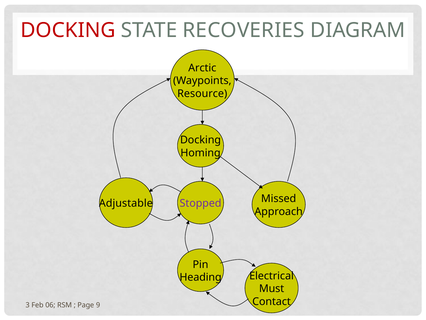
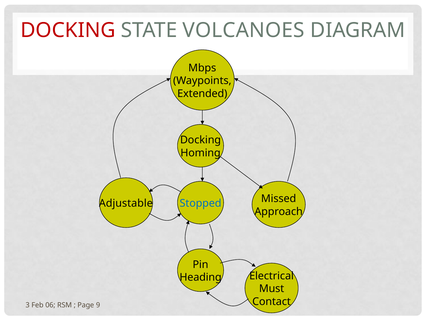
RECOVERIES: RECOVERIES -> VOLCANOES (244, 30)
Arctic: Arctic -> Mbps (202, 68)
Resource: Resource -> Extended (202, 93)
Stopped colour: purple -> blue (201, 203)
